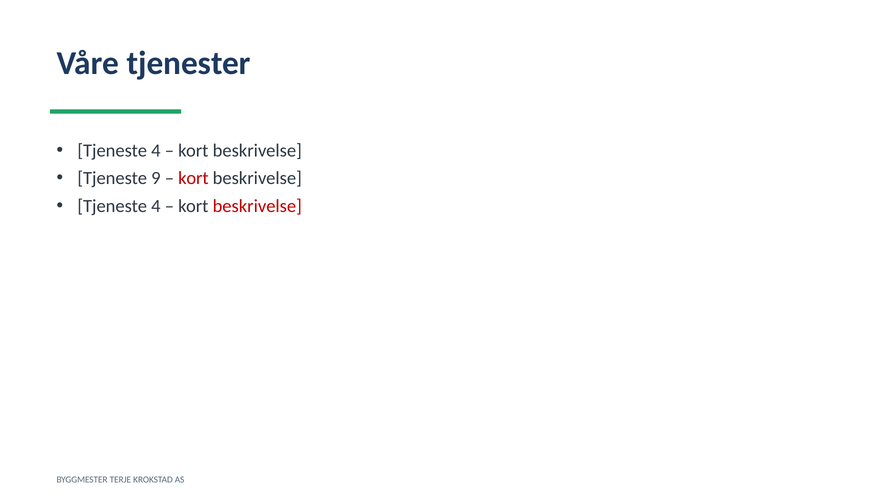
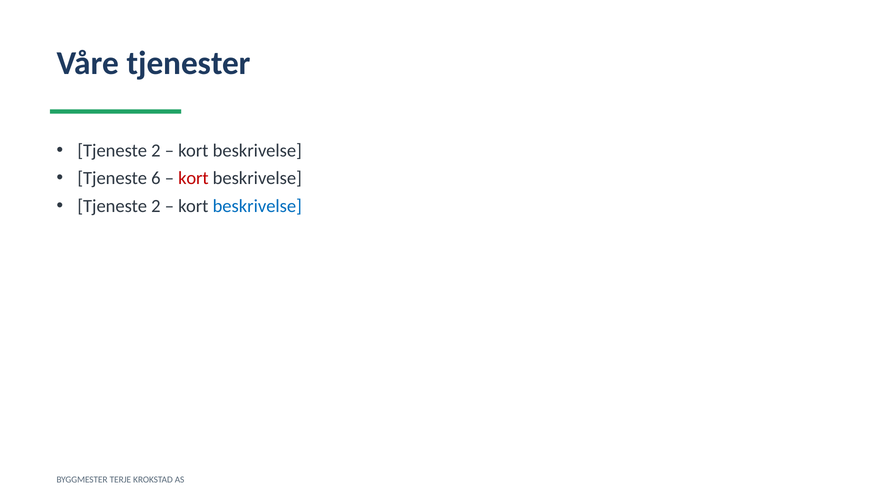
4: 4 -> 2 (156, 151)
9: 9 -> 6 (156, 178)
4: 4 -> 2 (156, 206)
beskrivelse colour: red -> blue (257, 206)
